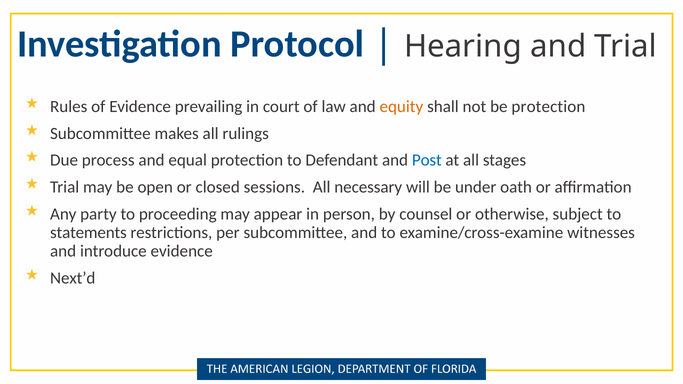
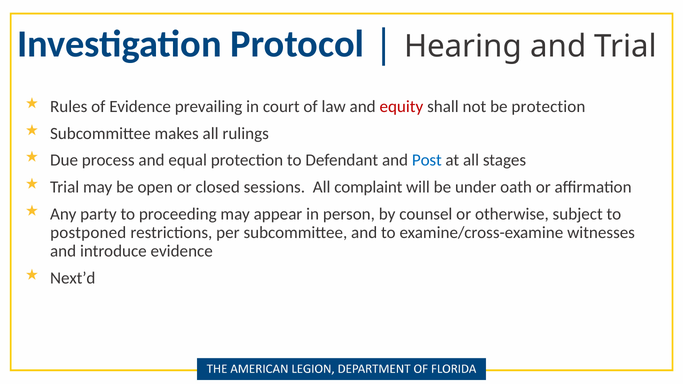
equity colour: orange -> red (401, 106)
necessary: necessary -> complaint (368, 187)
statements: statements -> postponed (88, 233)
